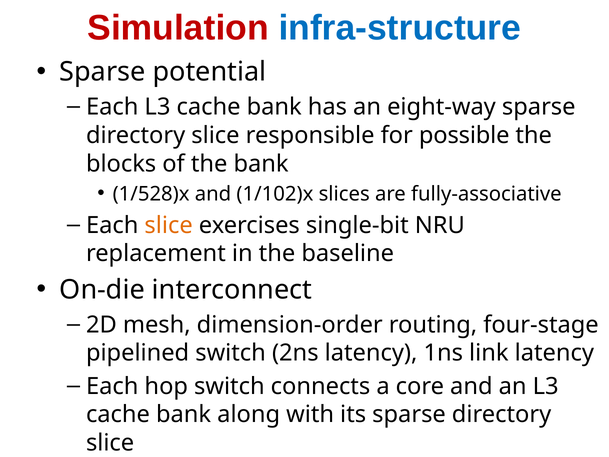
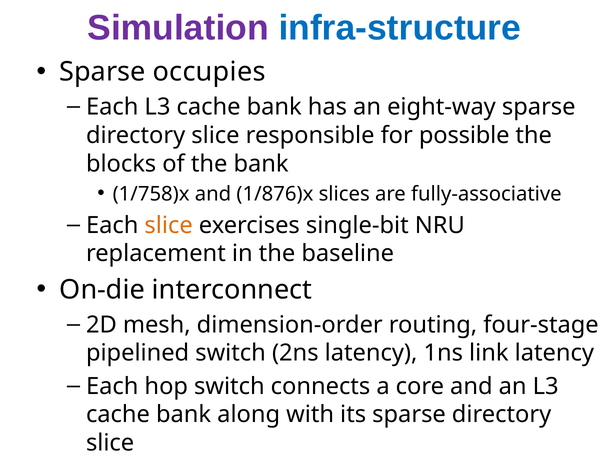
Simulation colour: red -> purple (178, 28)
potential: potential -> occupies (209, 72)
1/528)x: 1/528)x -> 1/758)x (151, 194)
1/102)x: 1/102)x -> 1/876)x (275, 194)
